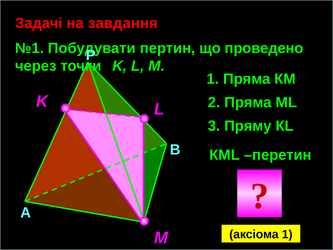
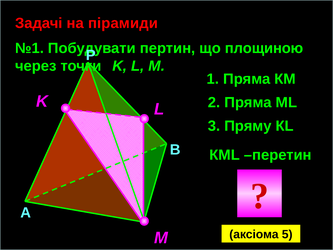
завдання: завдання -> пірамиди (123, 23)
проведено: проведено -> площиною (264, 48)
аксіома 1: 1 -> 5 (287, 234)
